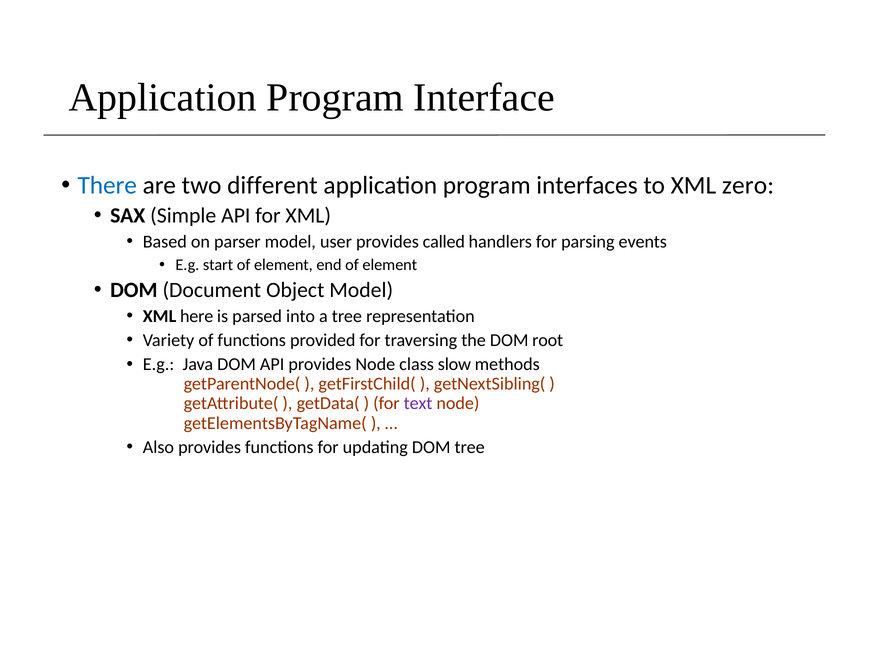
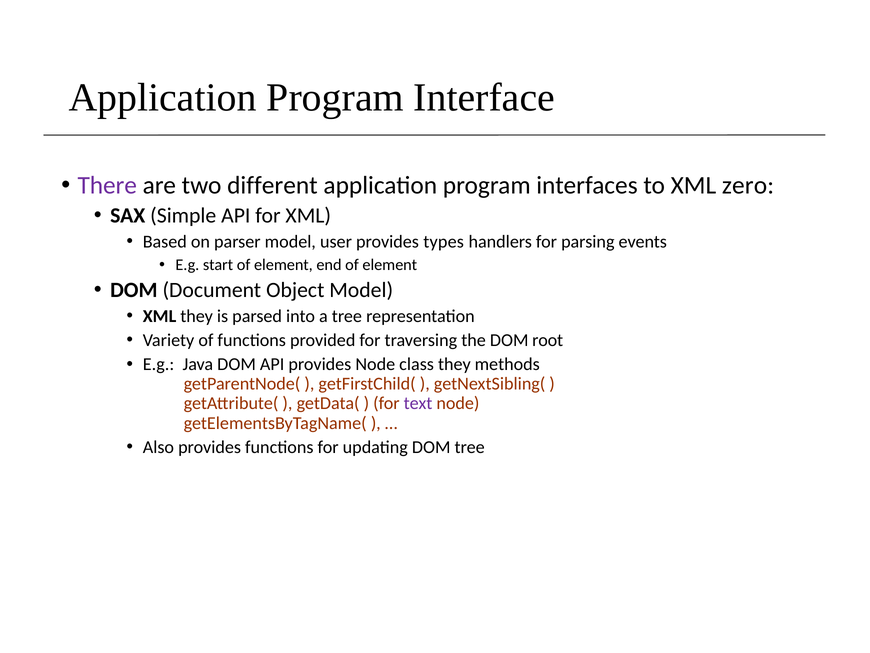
There colour: blue -> purple (107, 185)
called: called -> types (444, 242)
XML here: here -> they (197, 316)
class slow: slow -> they (454, 364)
